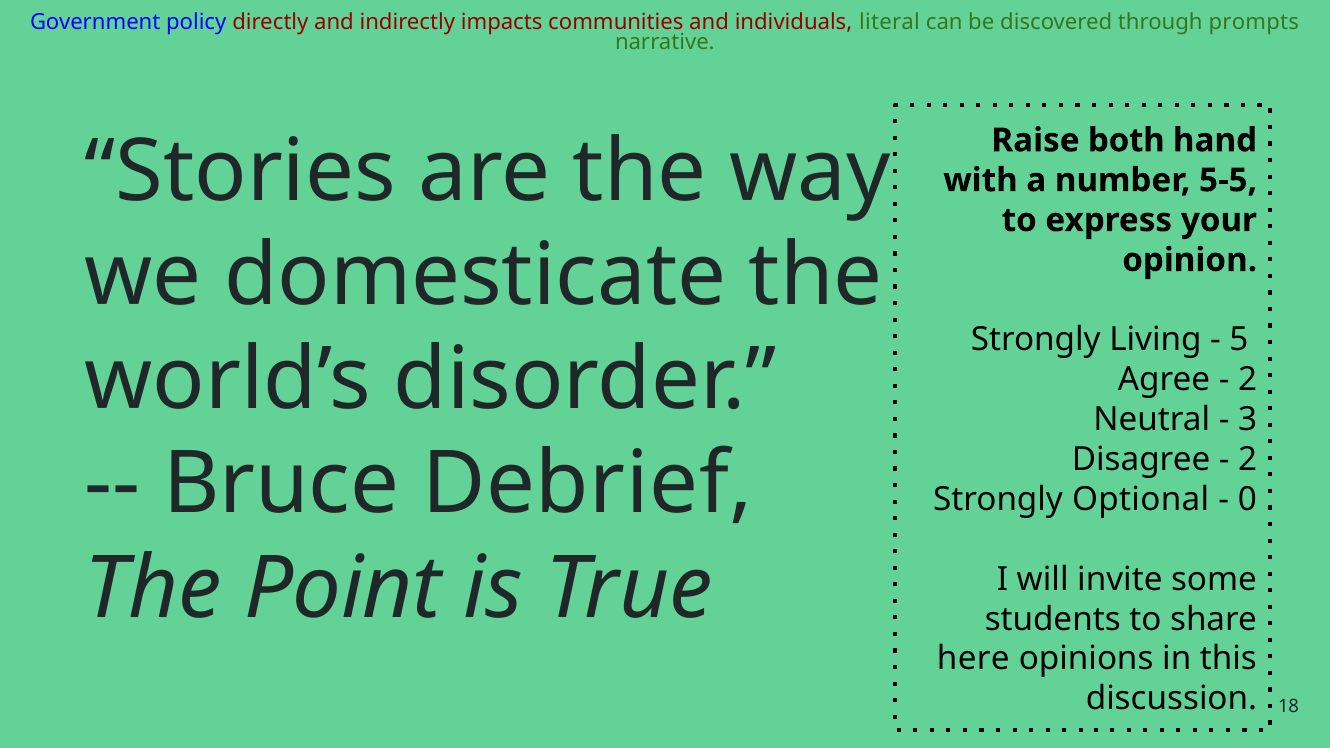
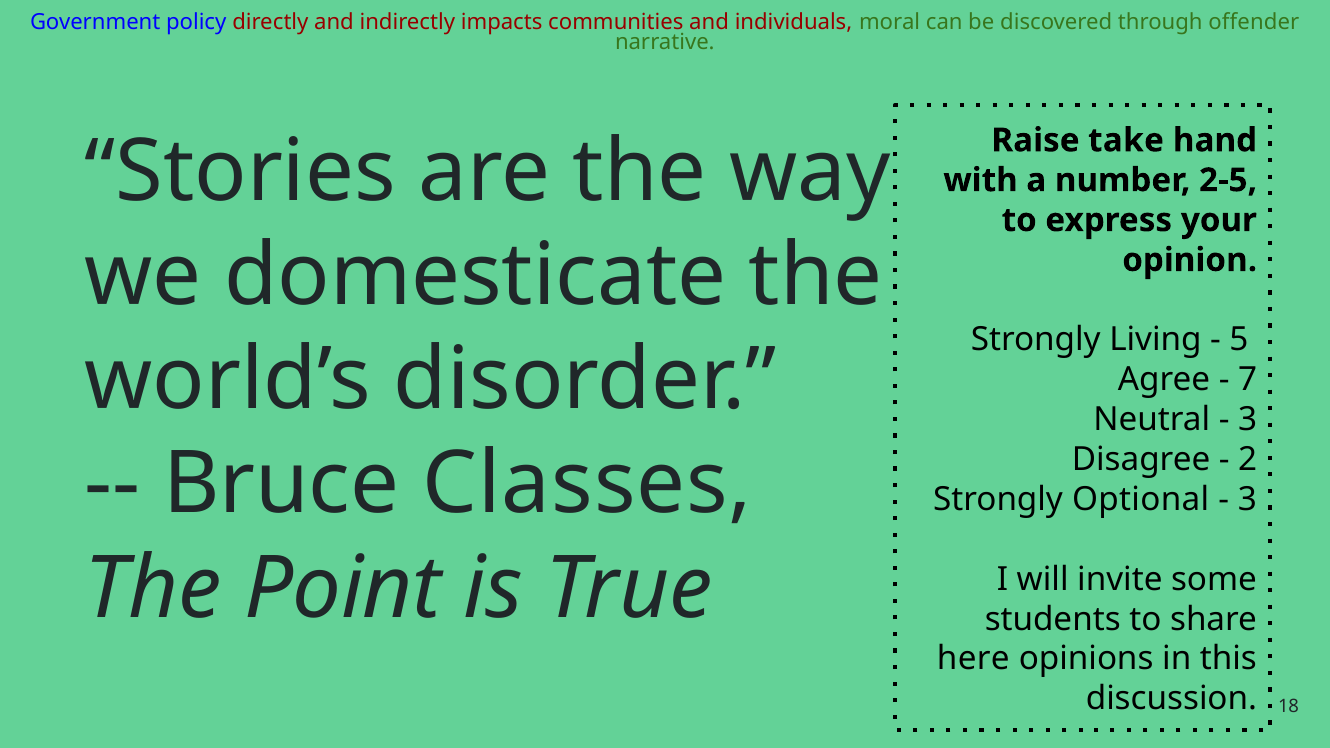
literal: literal -> moral (890, 22)
prompts: prompts -> offender (1254, 22)
both: both -> take (1126, 140)
5-5: 5-5 -> 2-5 (1228, 180)
2: 2 -> 7 (1248, 380)
Debrief: Debrief -> Classes (587, 484)
0: 0 -> 3 (1247, 500)
